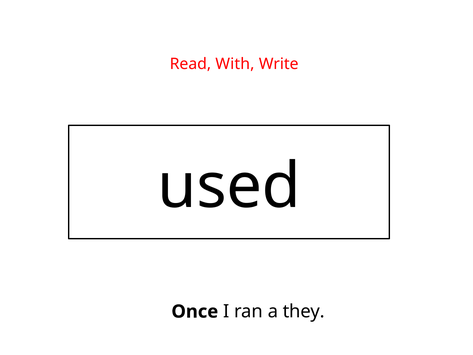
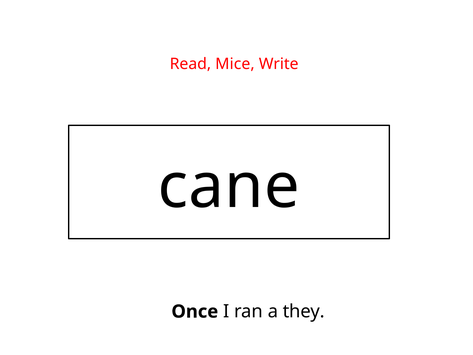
With: With -> Mice (235, 64)
used: used -> cane (229, 186)
